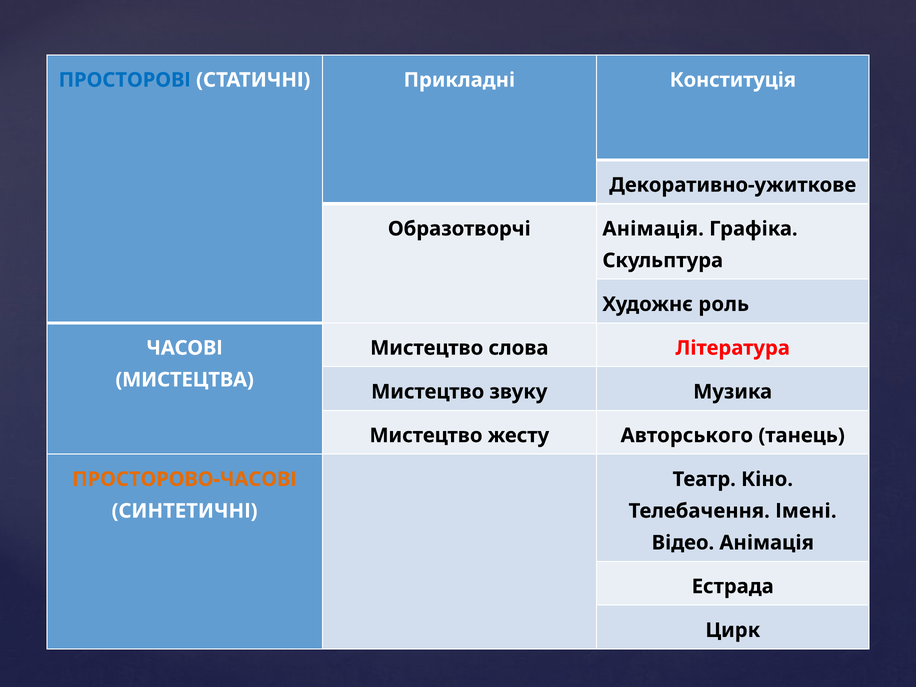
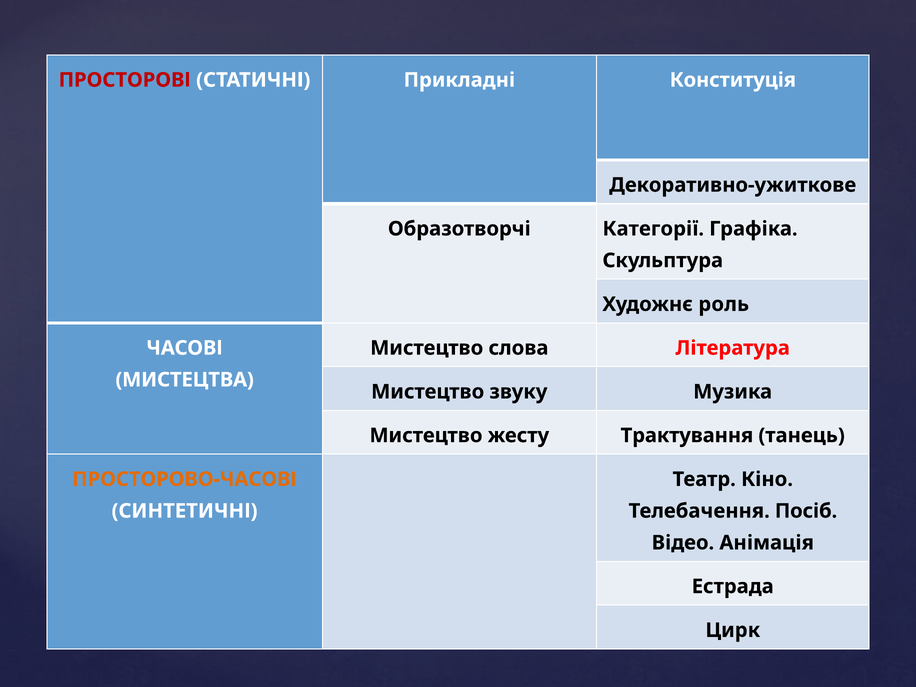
ПРОСТОРОВІ colour: blue -> red (125, 80)
Образотворчі Анімація: Анімація -> Категорії (653, 229)
Авторського: Авторського -> Трактування (687, 435)
Імені: Імені -> Посіб (806, 511)
